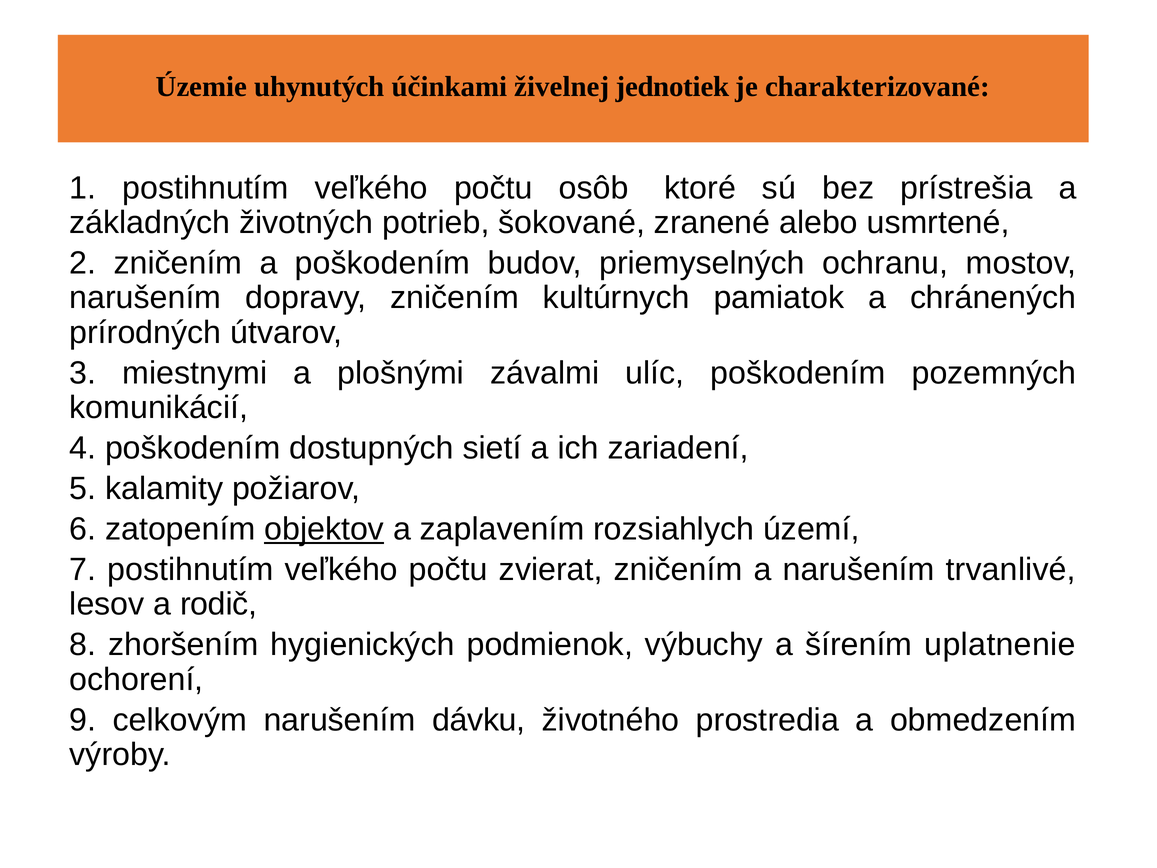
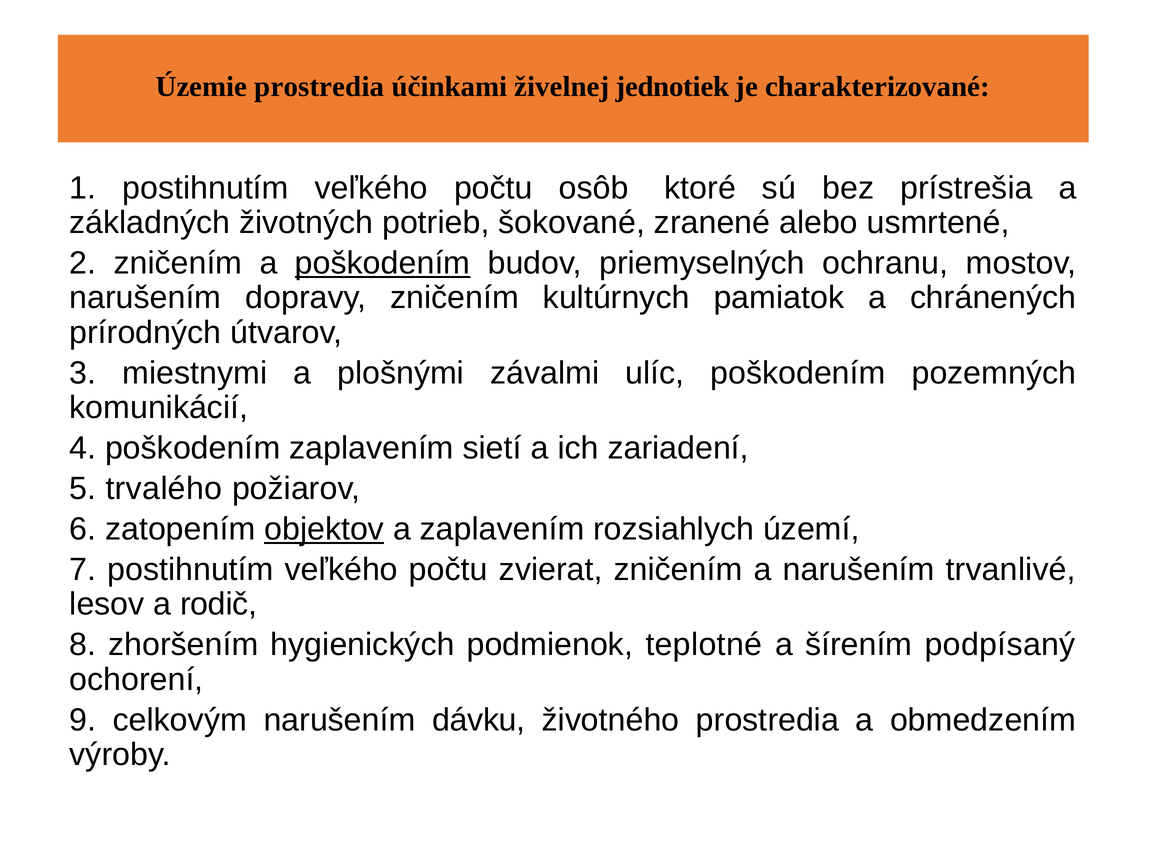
Územie uhynutých: uhynutých -> prostredia (319, 87)
poškodením underline: none -> present (383, 263)
poškodením dostupných: dostupných -> zaplavením (371, 448)
kalamity: kalamity -> trvalého (164, 488)
výbuchy: výbuchy -> teplotné (704, 645)
uplatnenie: uplatnenie -> podpísaný (1000, 645)
